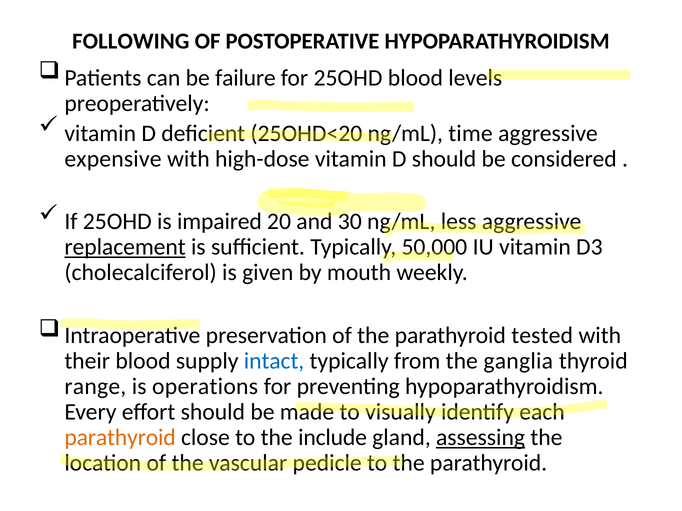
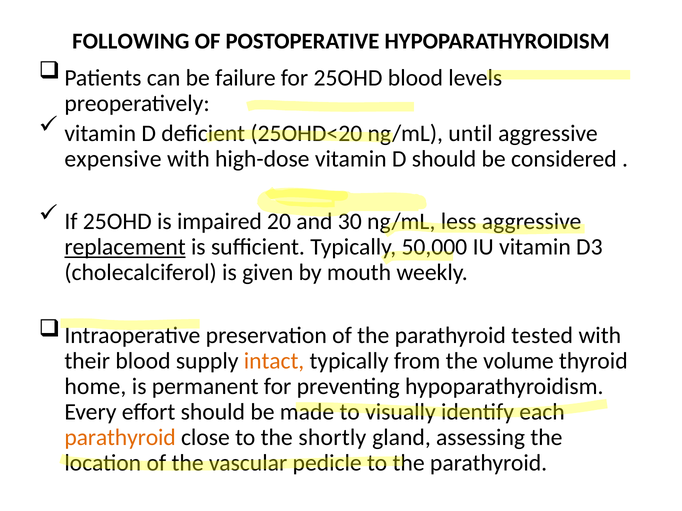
time: time -> until (470, 133)
intact colour: blue -> orange (274, 361)
ganglia: ganglia -> volume (518, 361)
range: range -> home (95, 387)
operations: operations -> permanent (205, 387)
include: include -> shortly (332, 438)
assessing underline: present -> none (481, 438)
